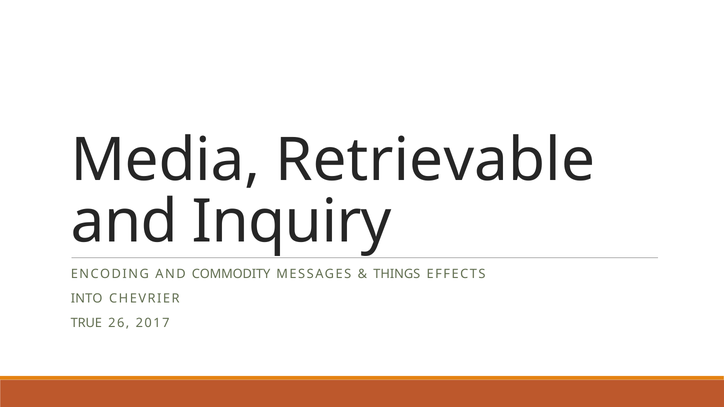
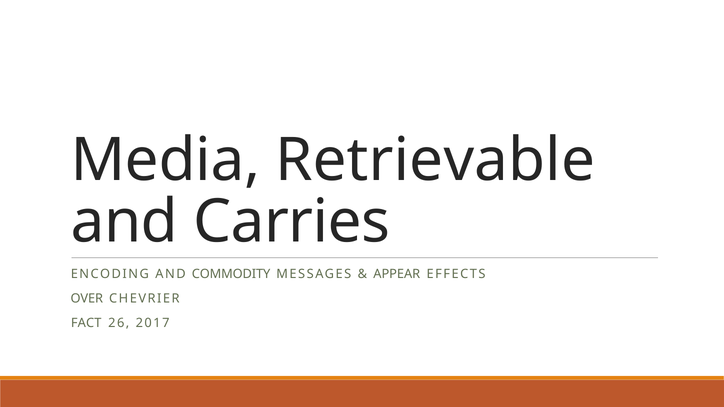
Inquiry: Inquiry -> Carries (292, 222)
THINGS: THINGS -> APPEAR (397, 274)
INTO: INTO -> OVER (87, 299)
TRUE: TRUE -> FACT (86, 323)
